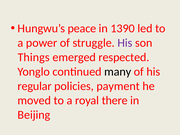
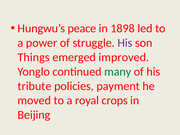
1390: 1390 -> 1898 (123, 28)
respected: respected -> improved (124, 57)
many colour: black -> green (118, 72)
regular: regular -> tribute (35, 86)
there: there -> crops (115, 100)
